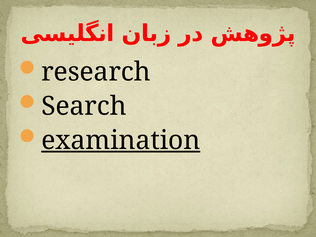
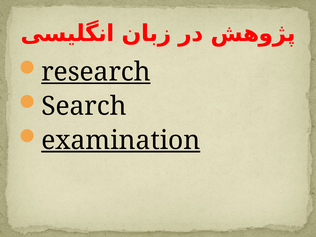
research underline: none -> present (96, 72)
